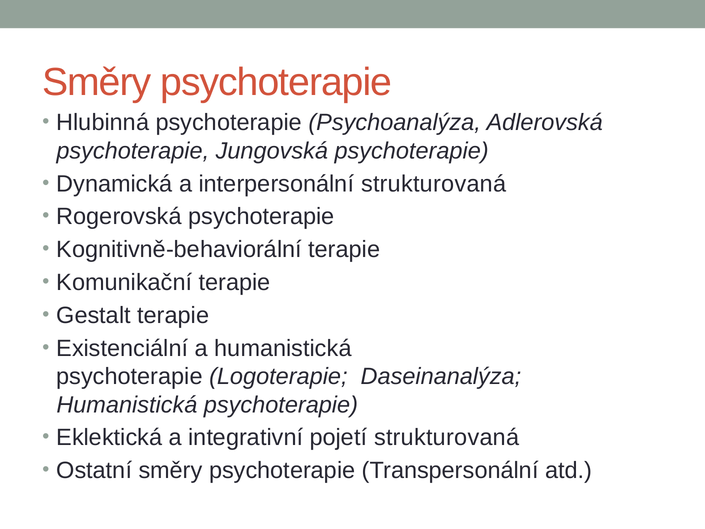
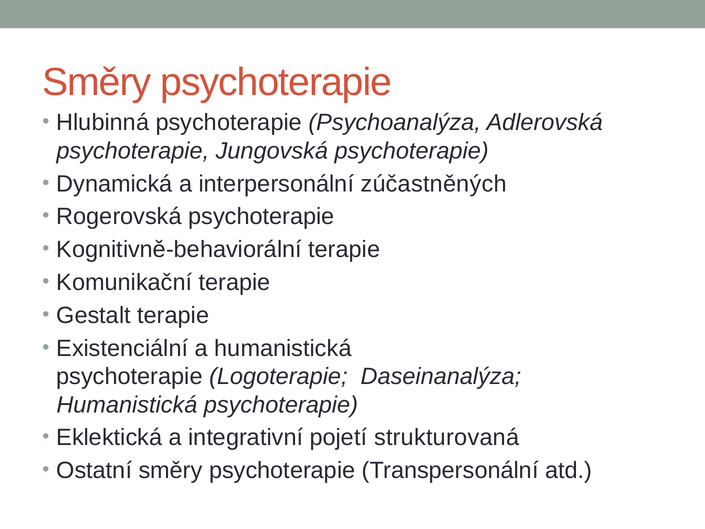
interpersonální strukturovaná: strukturovaná -> zúčastněných (434, 184)
